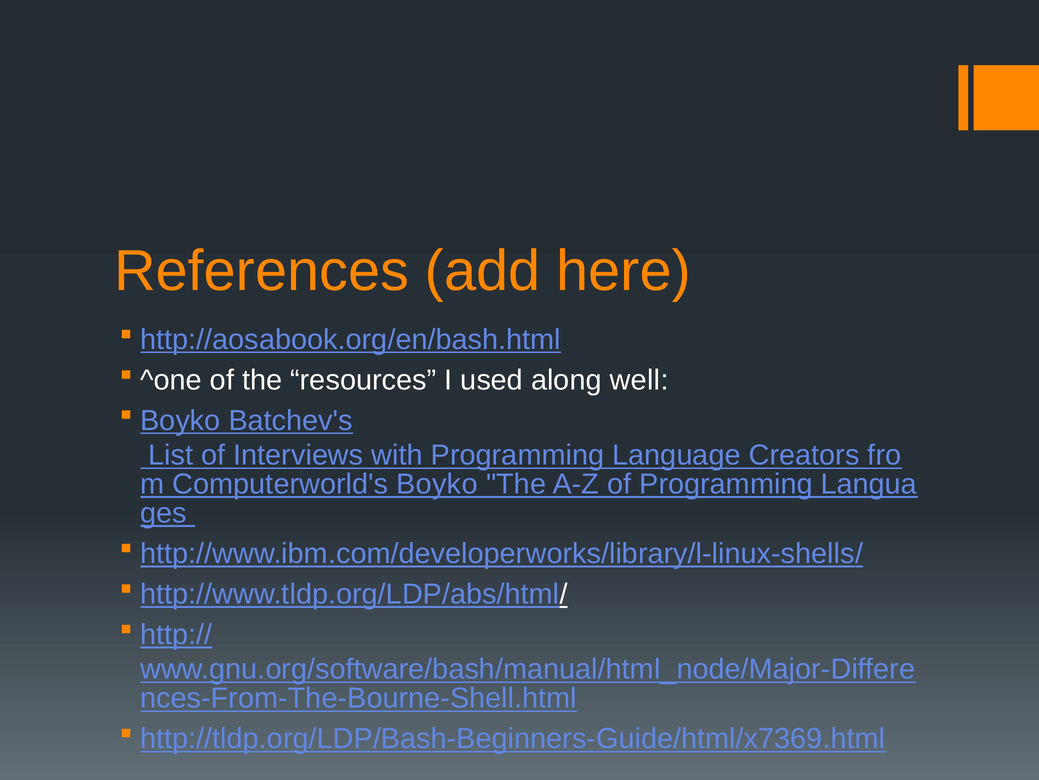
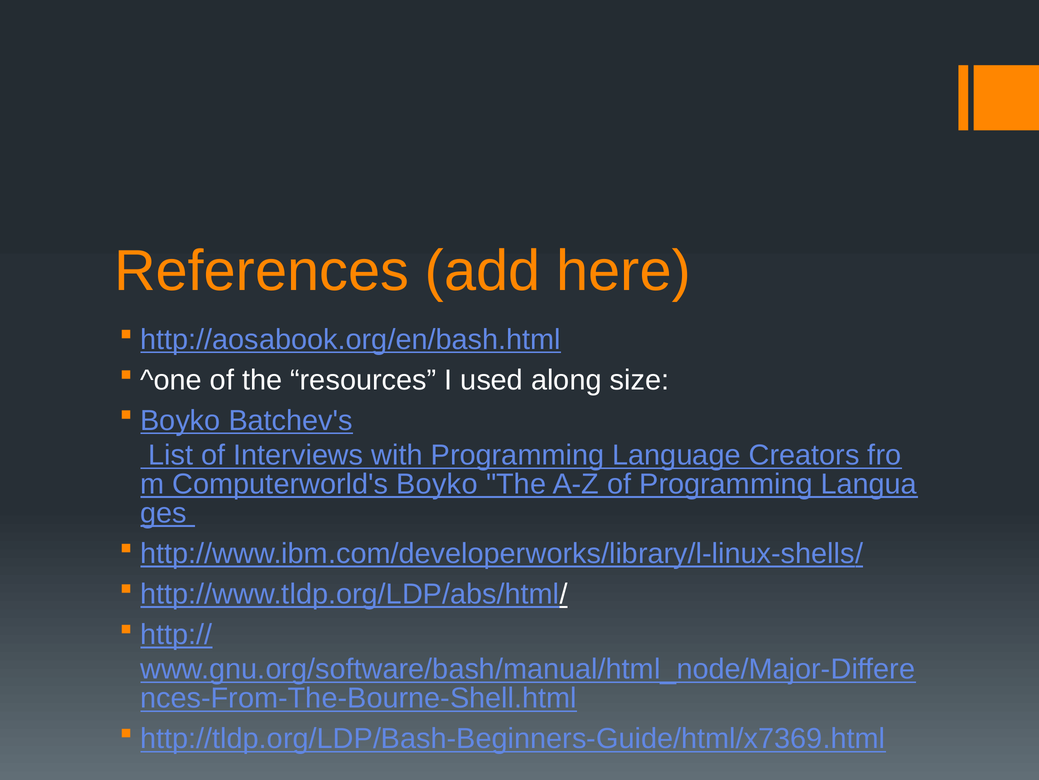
well: well -> size (639, 380)
